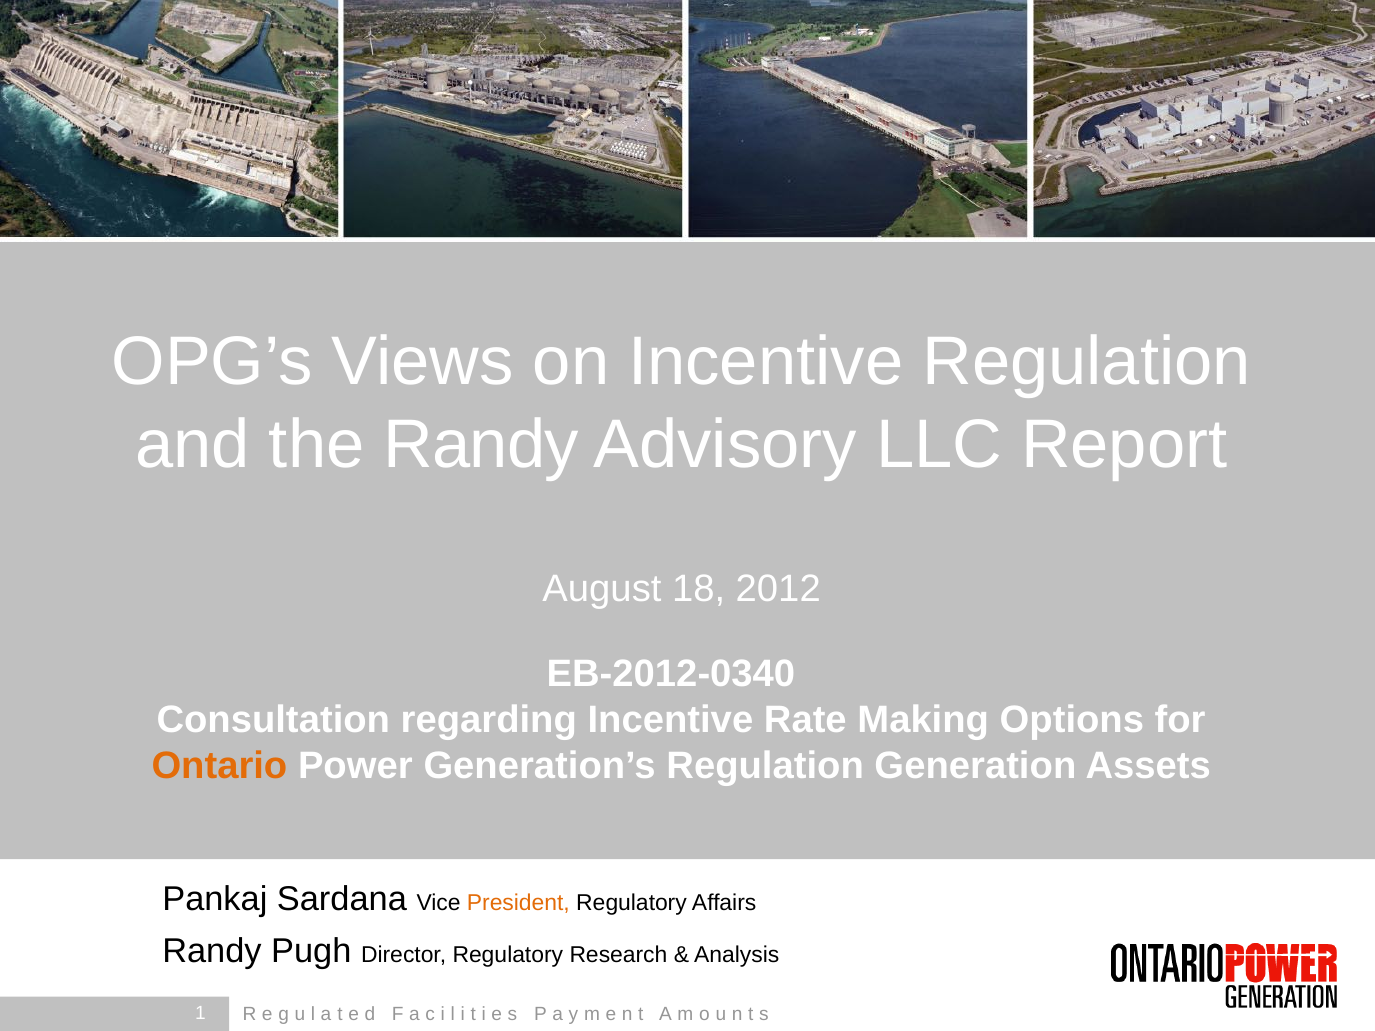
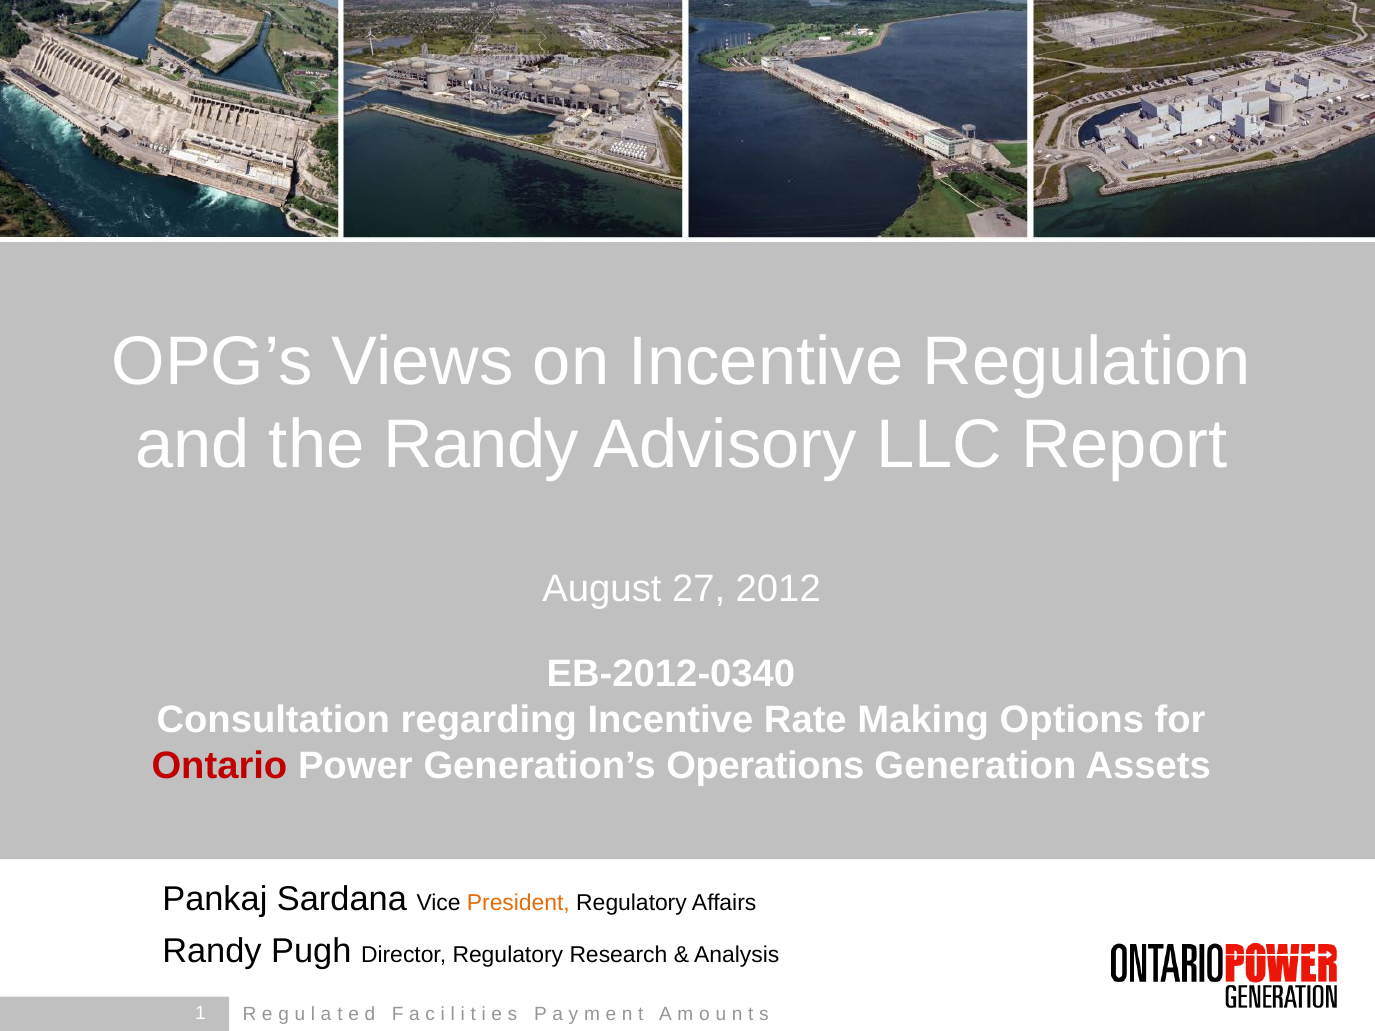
18: 18 -> 27 (699, 589)
Ontario colour: orange -> red (219, 766)
Generation’s Regulation: Regulation -> Operations (765, 766)
